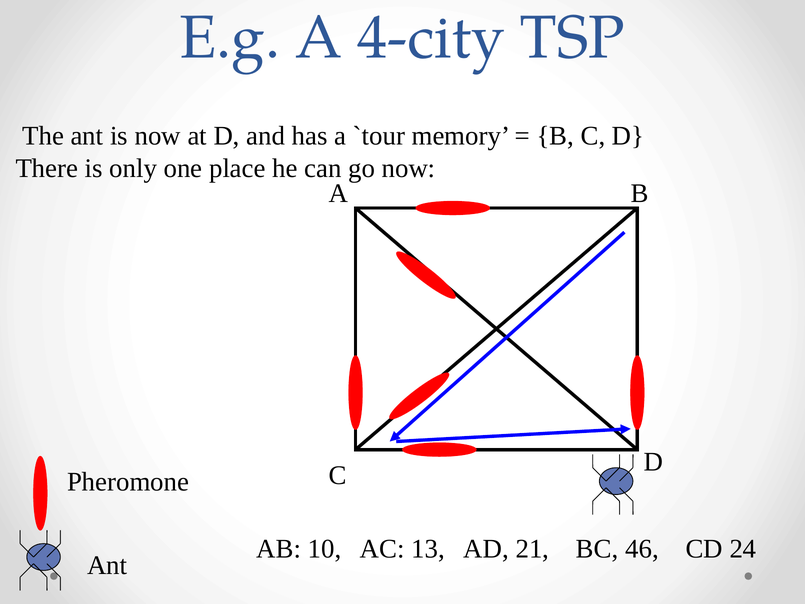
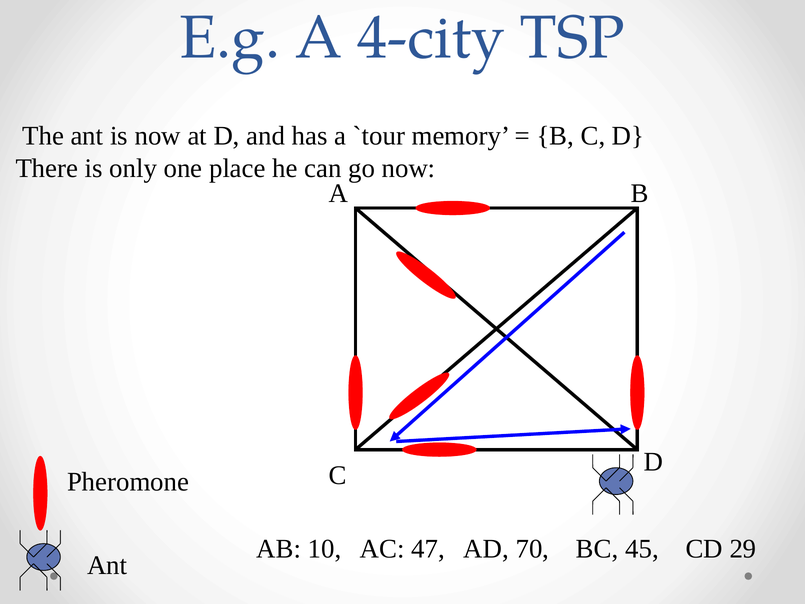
13: 13 -> 47 (428, 549)
21: 21 -> 70 (532, 549)
46: 46 -> 45 (642, 549)
24: 24 -> 29 (743, 549)
